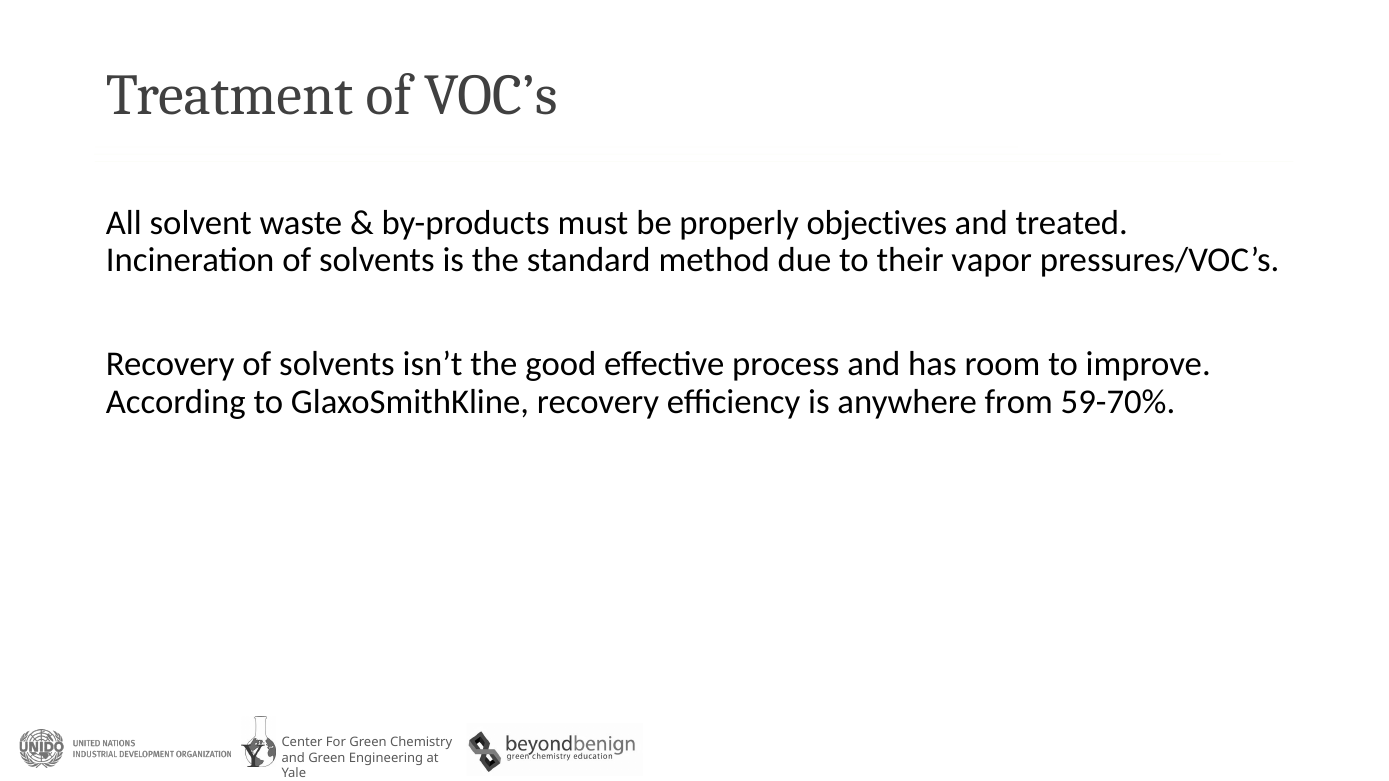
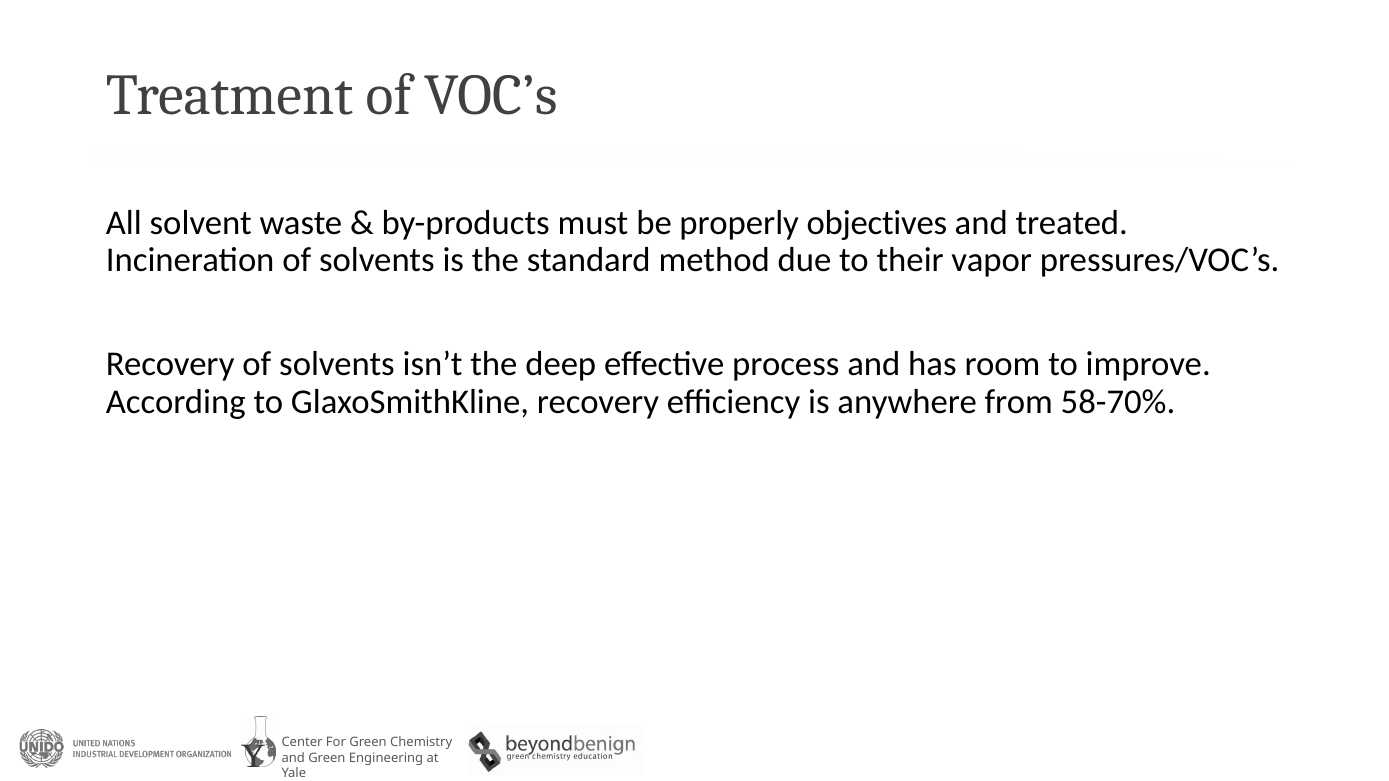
good: good -> deep (561, 365)
59-70%: 59-70% -> 58-70% (1118, 402)
